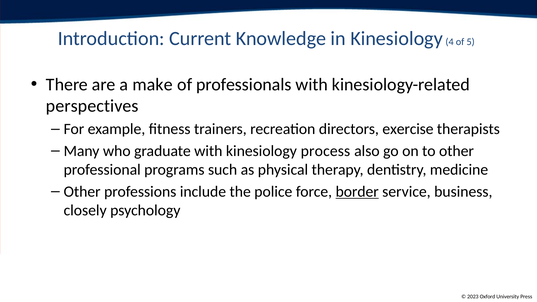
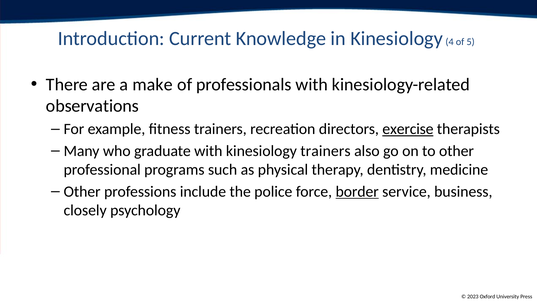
perspectives: perspectives -> observations (92, 106)
exercise underline: none -> present (408, 129)
kinesiology process: process -> trainers (325, 151)
